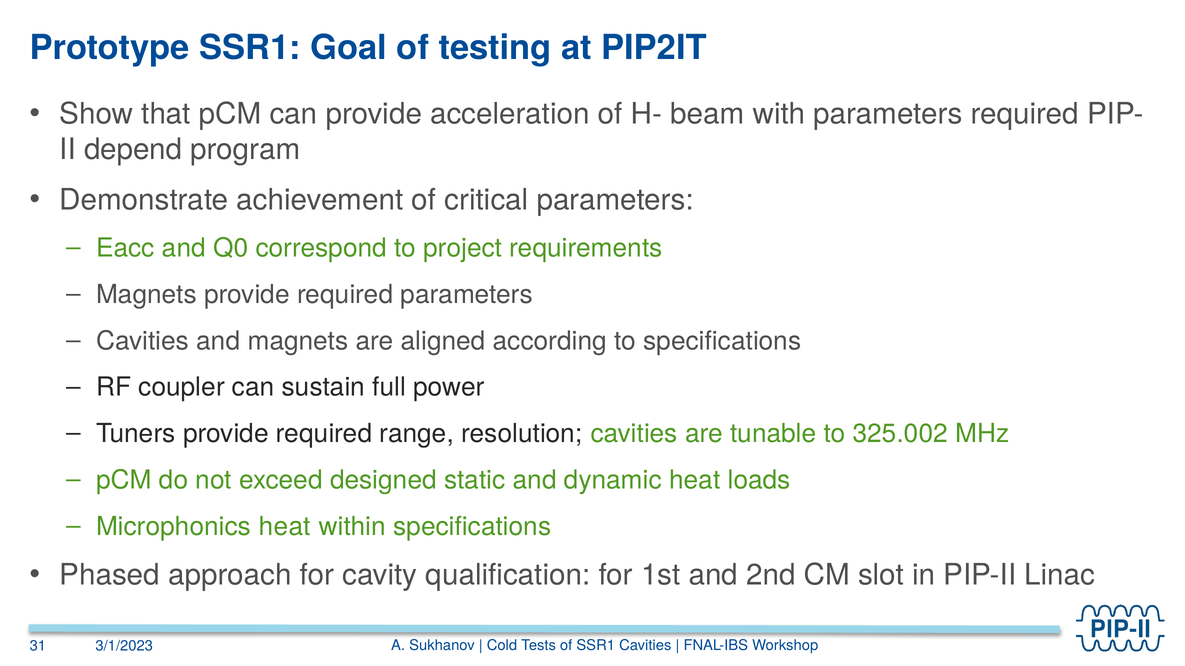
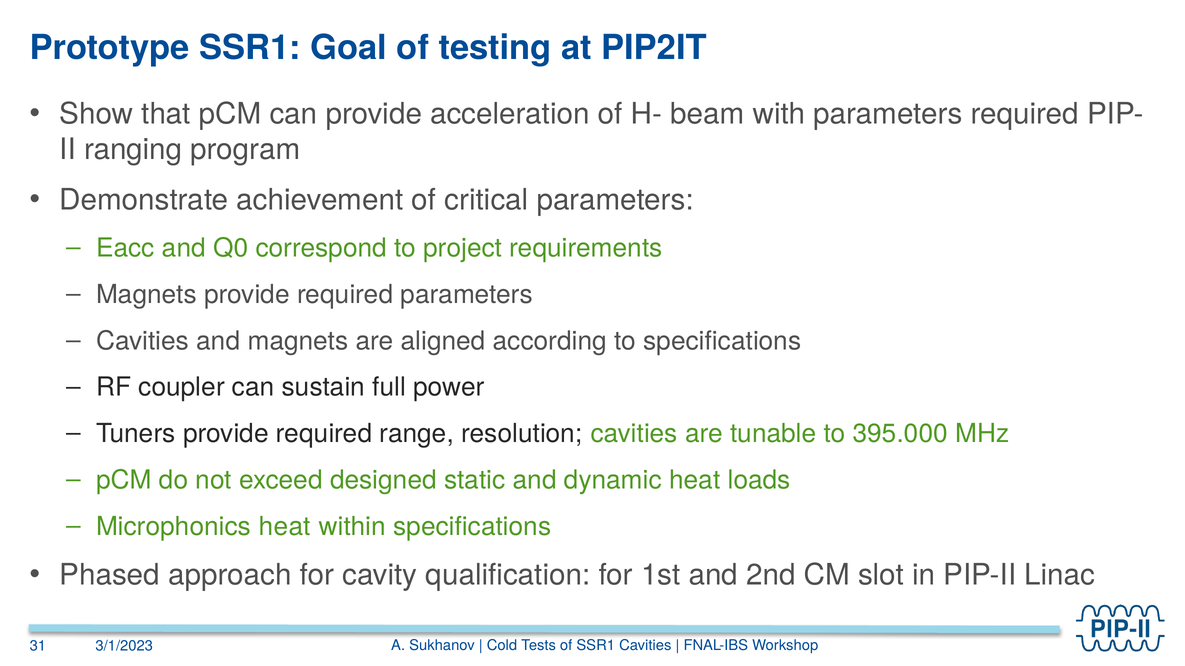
depend: depend -> ranging (133, 150)
325.002: 325.002 -> 395.000 (900, 434)
